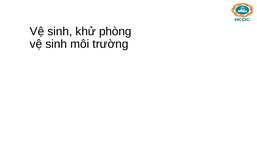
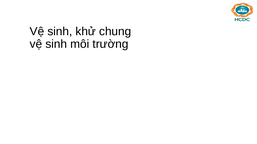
phòng: phòng -> chung (115, 32)
